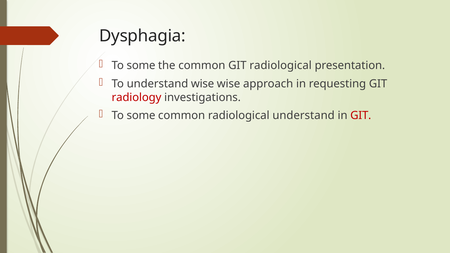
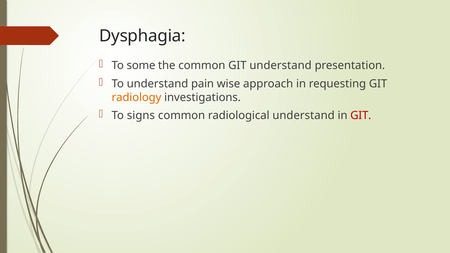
GIT radiological: radiological -> understand (281, 66)
understand wise: wise -> pain (203, 84)
radiology colour: red -> orange (136, 97)
some: some -> signs (141, 116)
